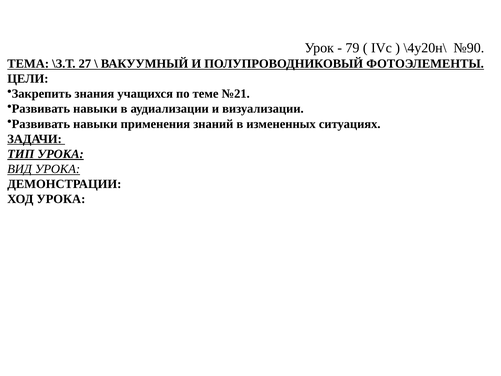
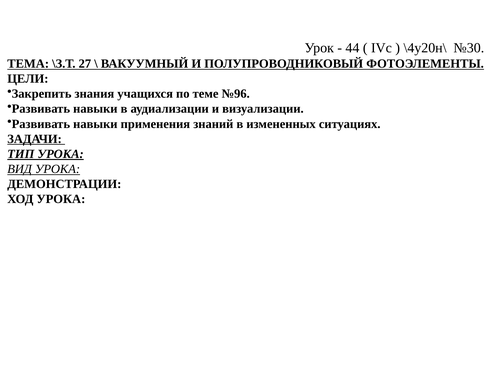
79: 79 -> 44 (352, 48)
№90: №90 -> №30 (469, 48)
№21: №21 -> №96 (236, 94)
